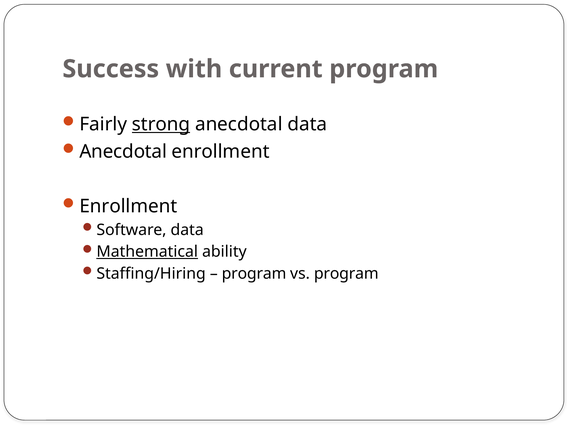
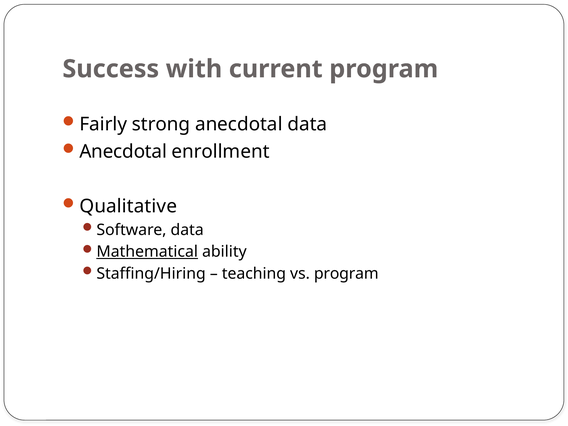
strong underline: present -> none (161, 124)
Enrollment: Enrollment -> Qualitative (128, 206)
program: program -> teaching (254, 274)
